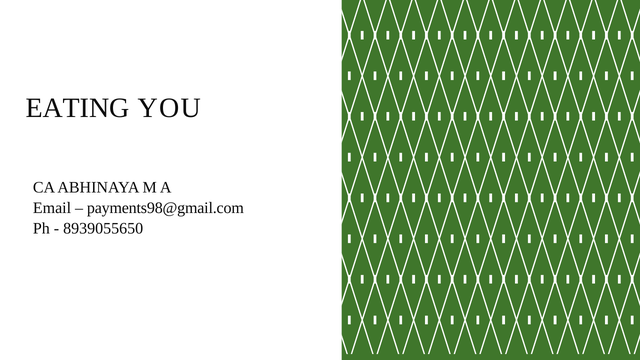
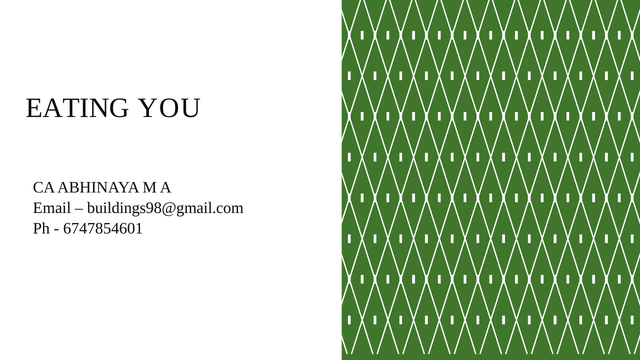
payments98@gmail.com: payments98@gmail.com -> buildings98@gmail.com (165, 208)
8939055650: 8939055650 -> 6747854601 (103, 229)
